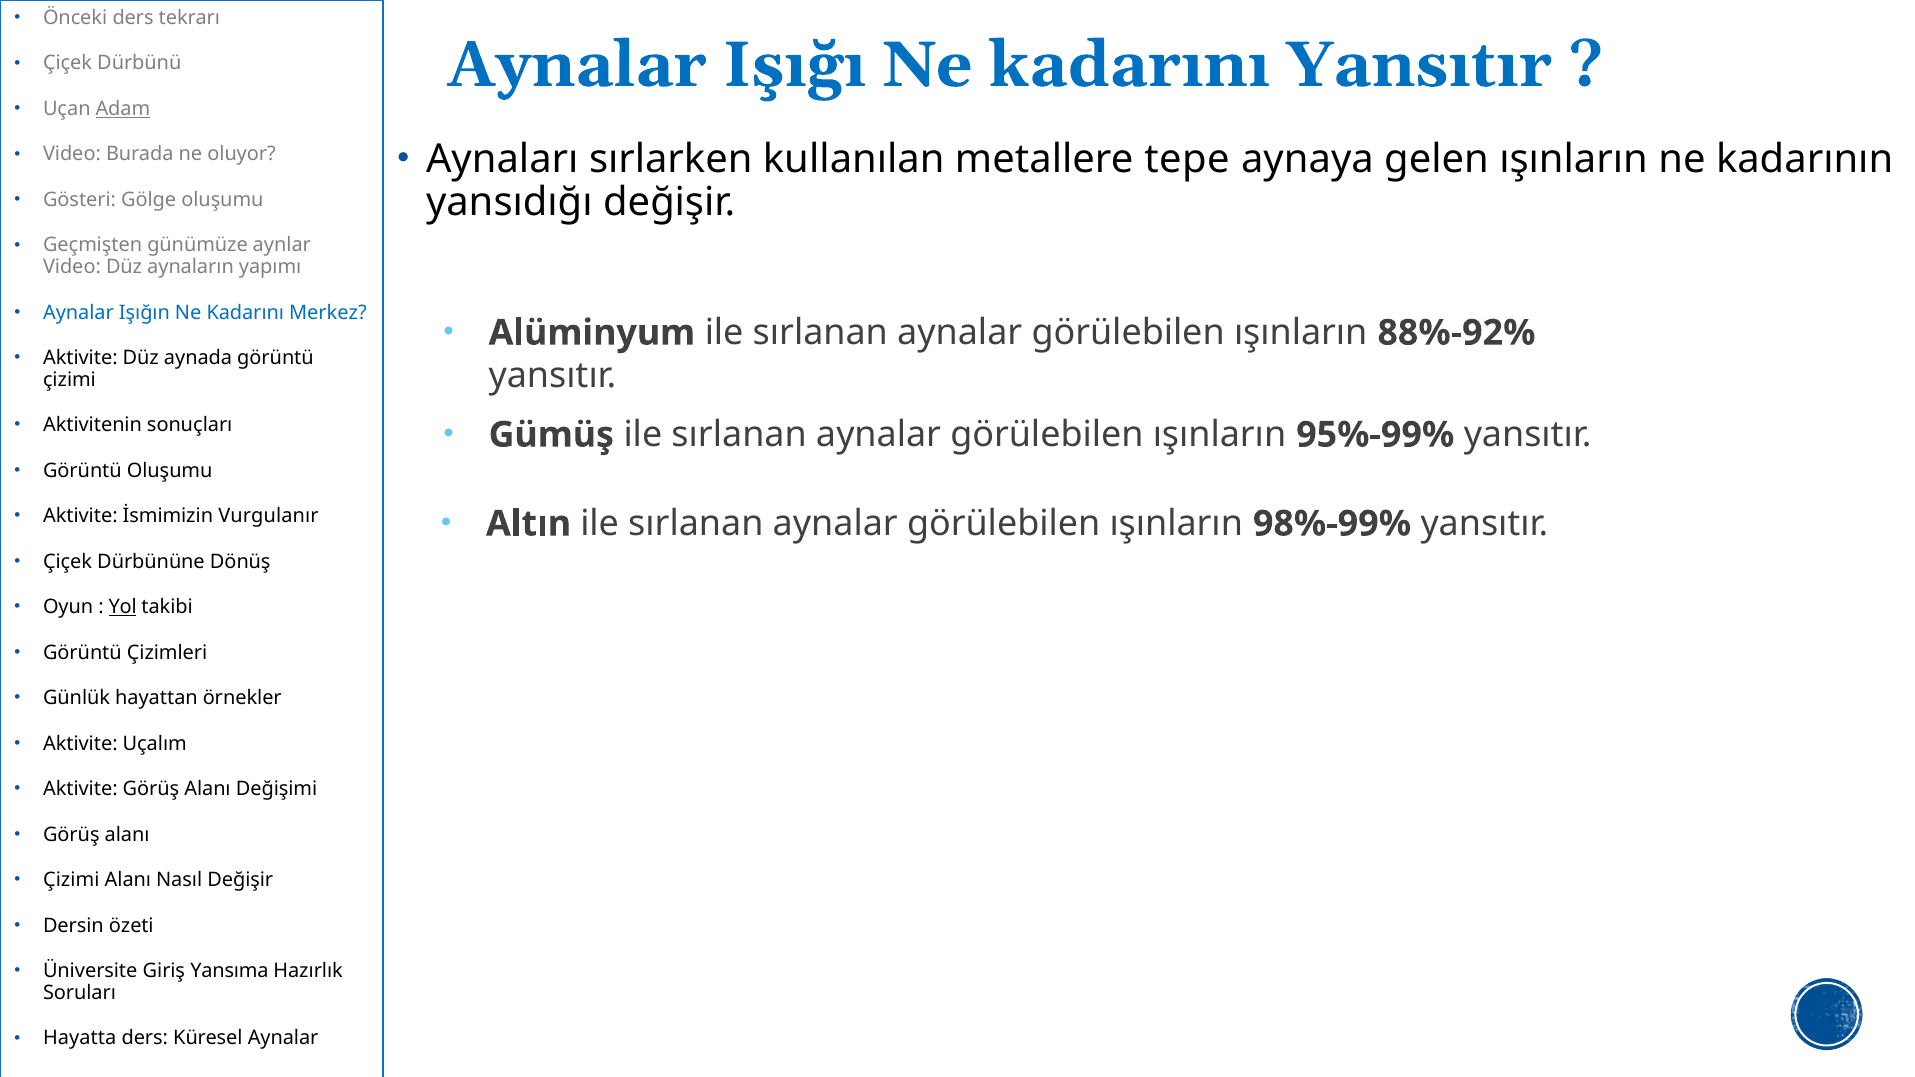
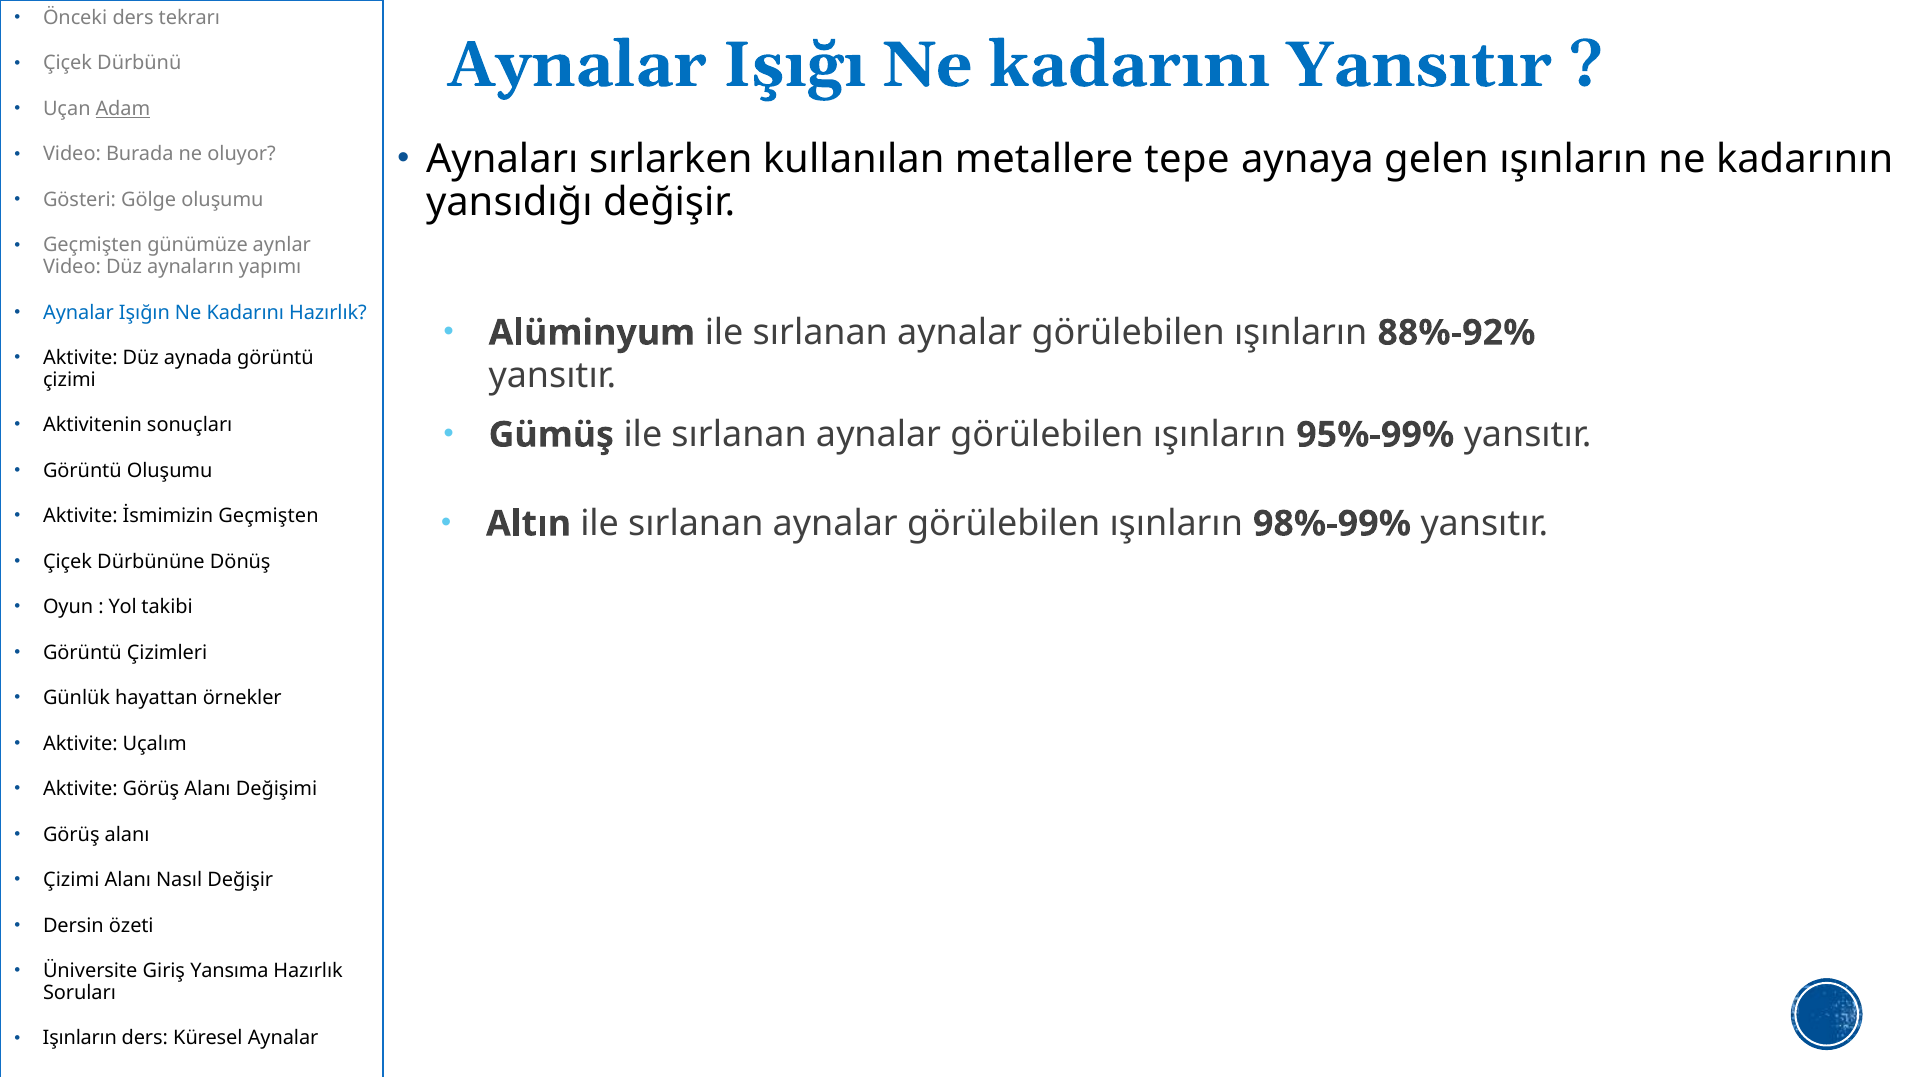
Kadarını Merkez: Merkez -> Hazırlık (328, 312)
İsmimizin Vurgulanır: Vurgulanır -> Geçmişten (268, 516)
Yol underline: present -> none (123, 607)
Hayatta: Hayatta -> Işınların (80, 1038)
